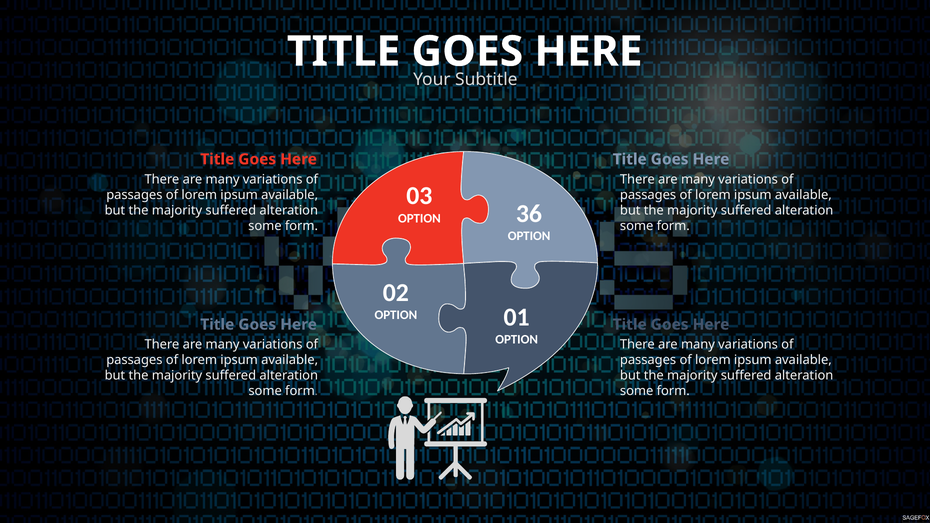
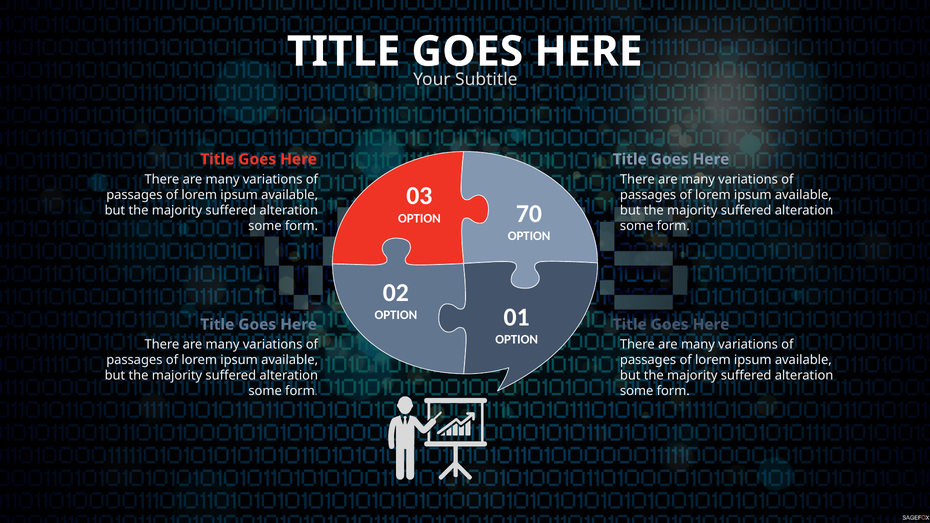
36: 36 -> 70 (529, 214)
